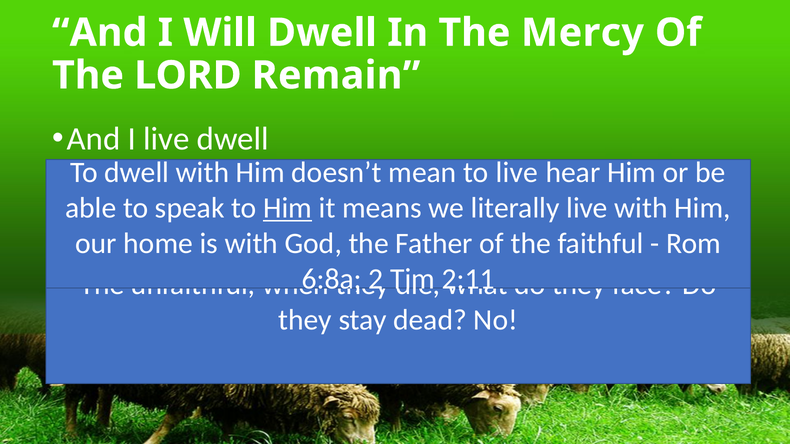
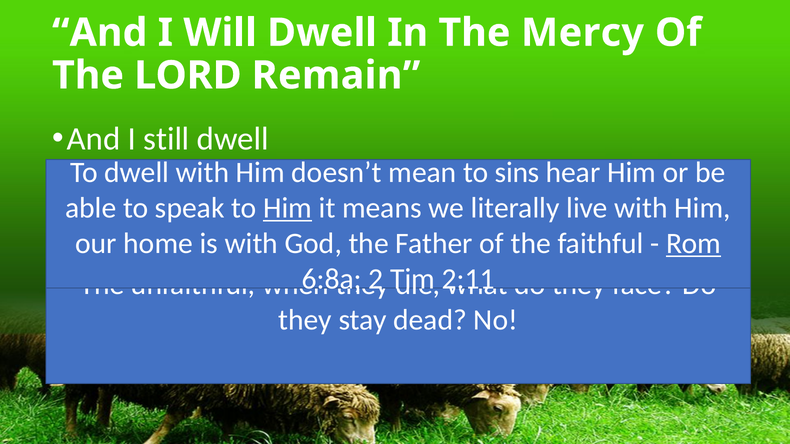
I live: live -> still (166, 139)
live: live -> sins (517, 173)
Rom underline: none -> present (693, 244)
